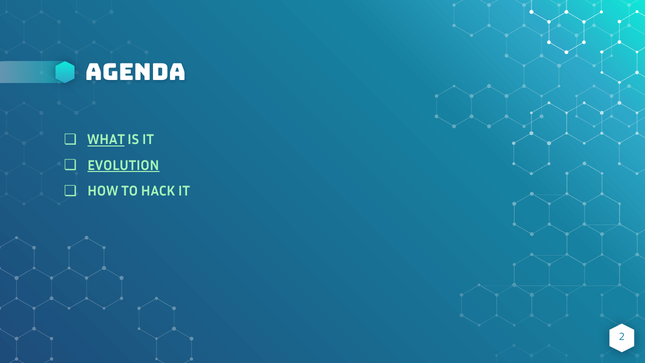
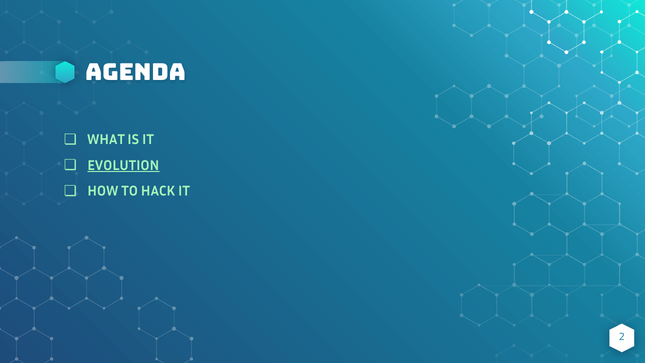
WHAT underline: present -> none (106, 140)
